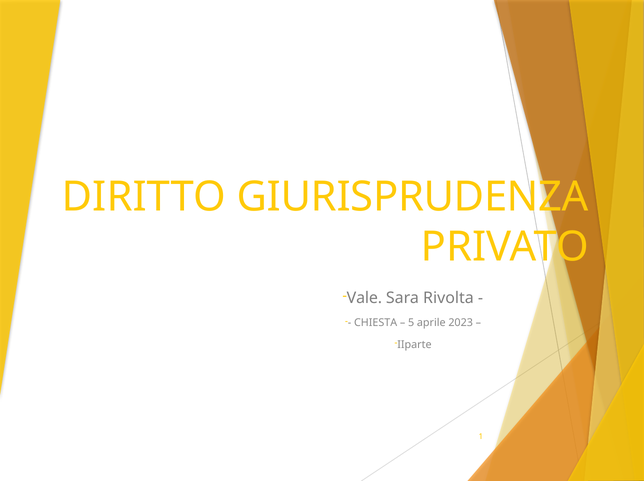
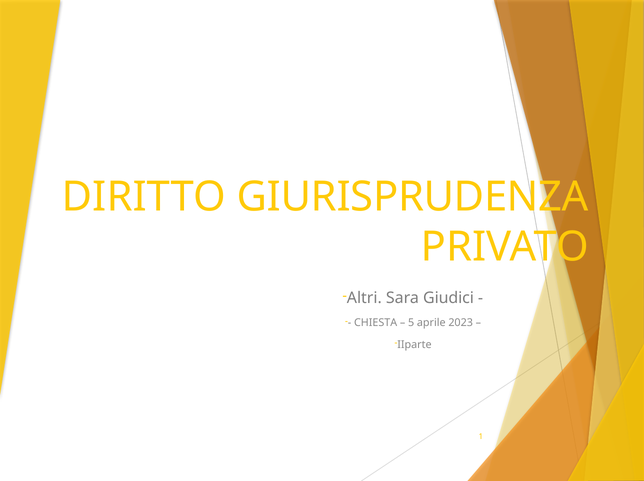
Vale: Vale -> Altri (364, 298)
Rivolta: Rivolta -> Giudici (448, 298)
